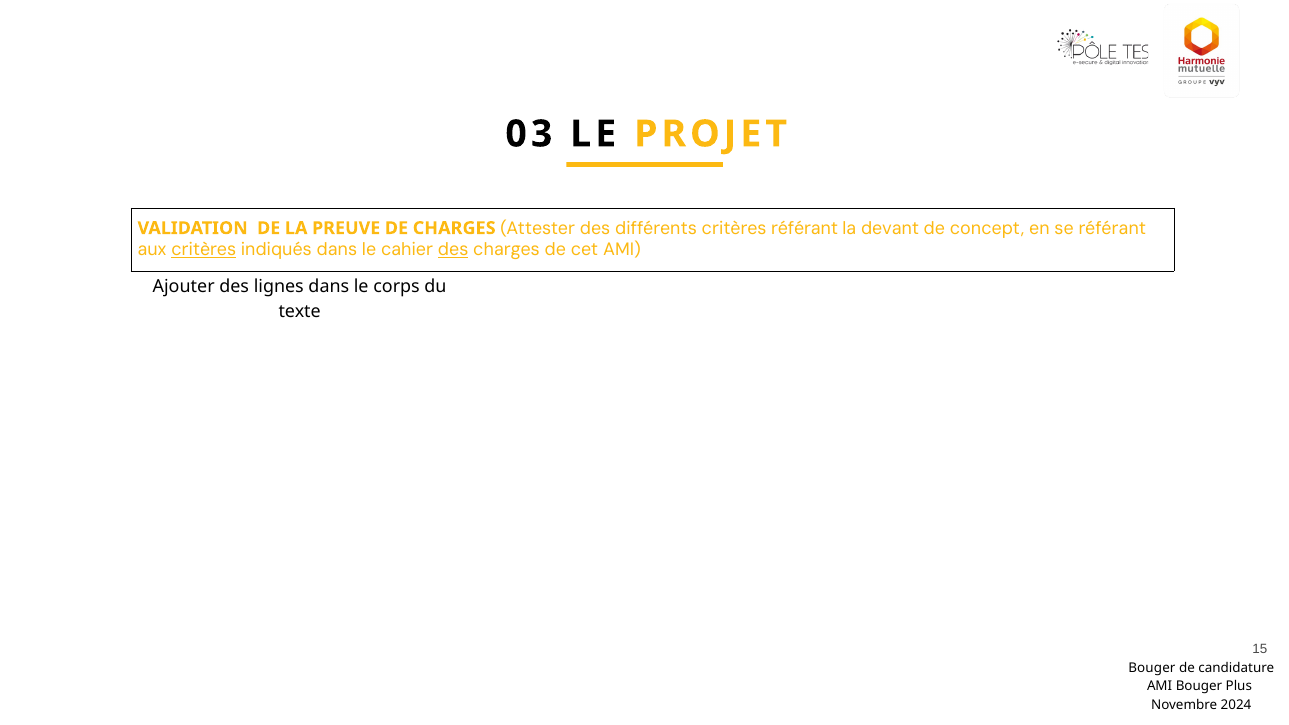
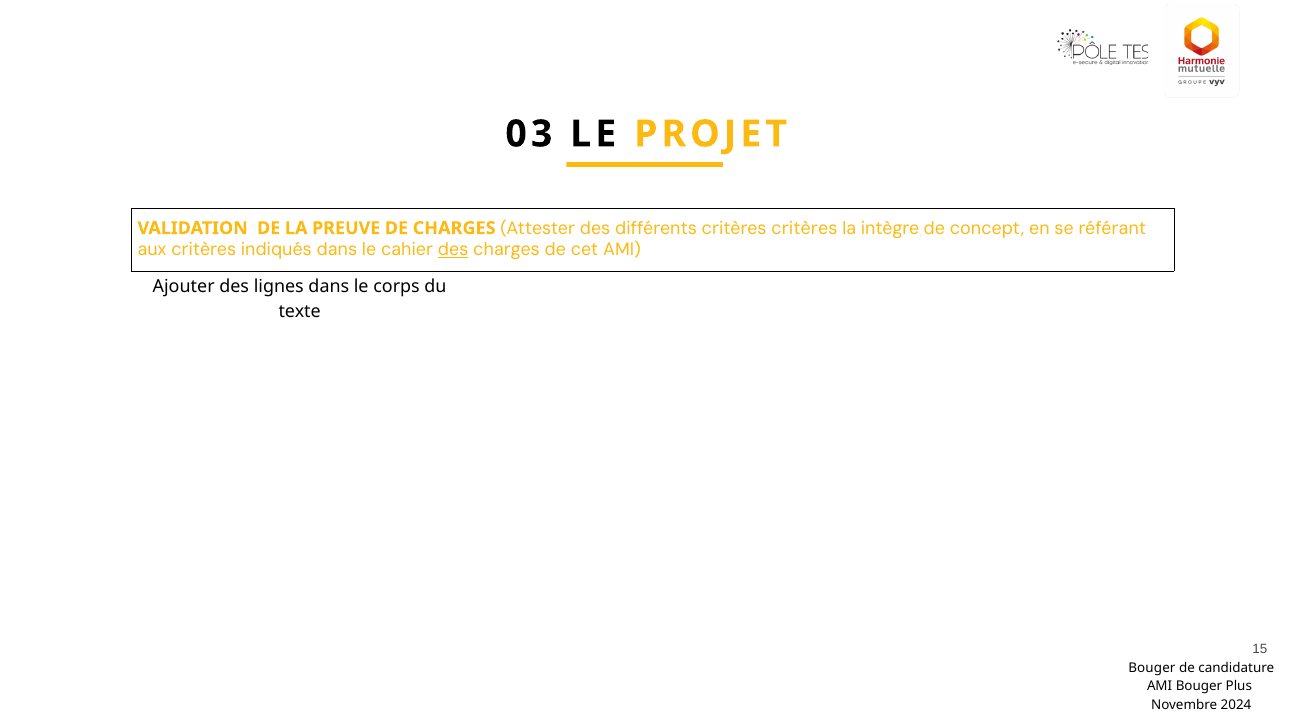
critères référant: référant -> critères (804, 228)
devant: devant -> intègre (890, 228)
critères underline: present -> none (204, 250)
